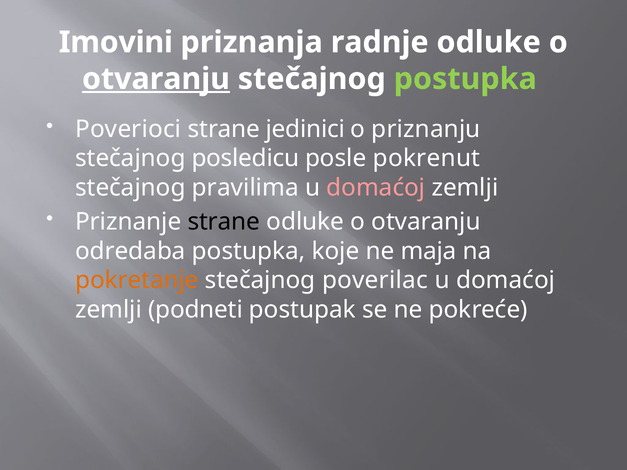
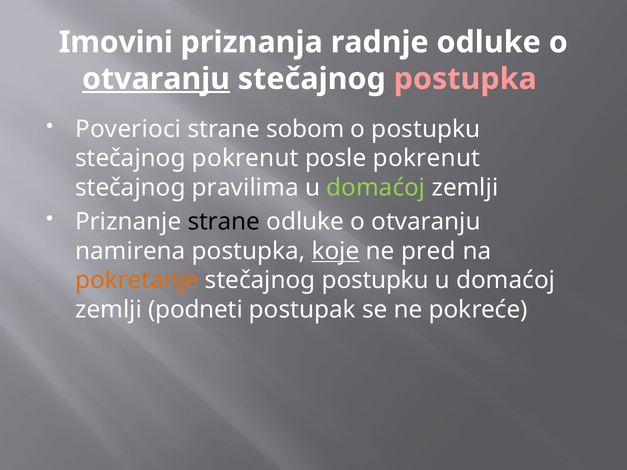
postupka colour: light green -> pink (465, 79)
jedinici: jedinici -> sobom (305, 129)
o priznanju: priznanju -> postupku (426, 129)
stečajnog posledicu: posledicu -> pokrenut (245, 158)
domaćoj colour: pink -> light green (376, 188)
odredaba: odredaba -> namirena (130, 251)
koje underline: none -> present (336, 251)
maja: maja -> pred (428, 251)
stečajnog poverilac: poverilac -> postupku (375, 280)
